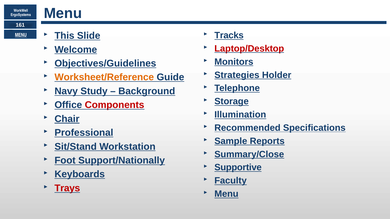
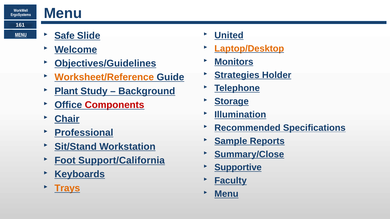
Tracks: Tracks -> United (229, 35)
This: This -> Safe (64, 36)
Laptop/Desktop colour: red -> orange (249, 49)
Navy: Navy -> Plant (66, 91)
Support/Nationally: Support/Nationally -> Support/California (122, 161)
Trays colour: red -> orange (67, 188)
